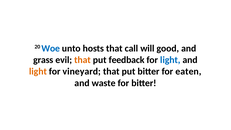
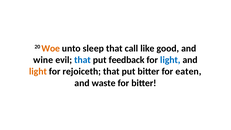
Woe colour: blue -> orange (51, 48)
hosts: hosts -> sleep (93, 48)
will: will -> like (147, 48)
grass: grass -> wine (43, 60)
that colour: orange -> blue (83, 60)
vineyard: vineyard -> rejoiceth (82, 71)
